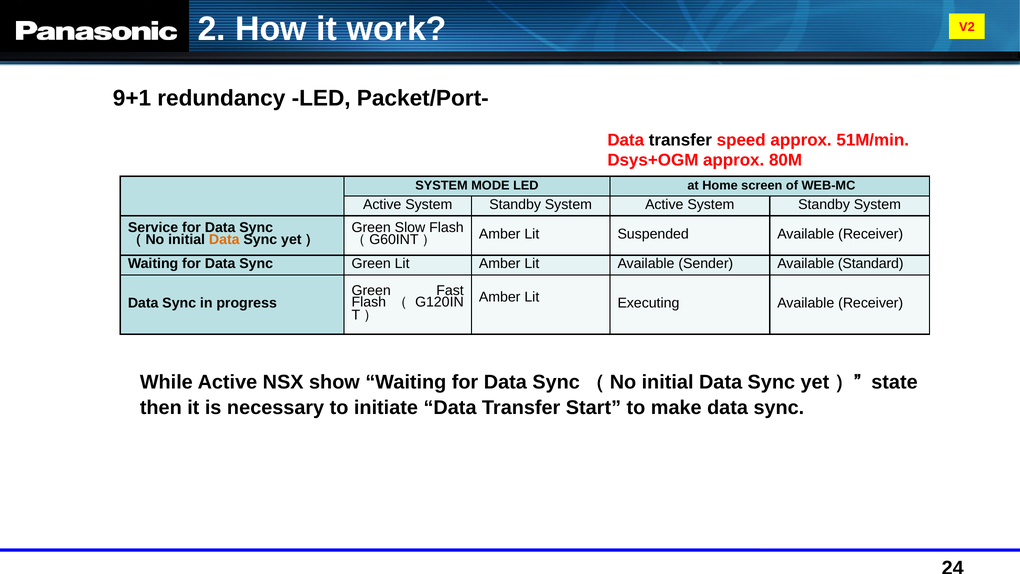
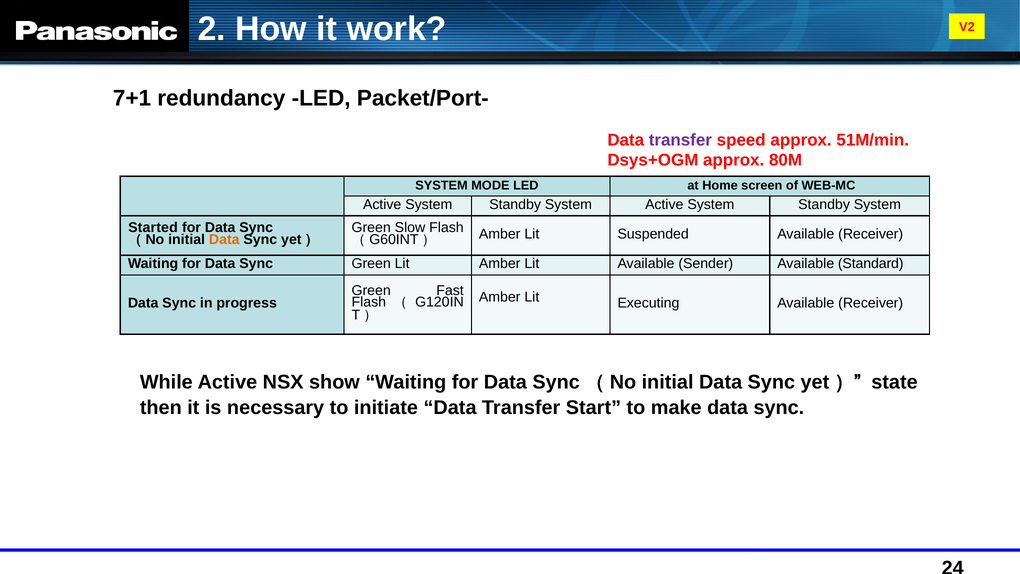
9+1: 9+1 -> 7+1 (132, 98)
transfer colour: black -> purple (680, 140)
Service: Service -> Started (153, 228)
